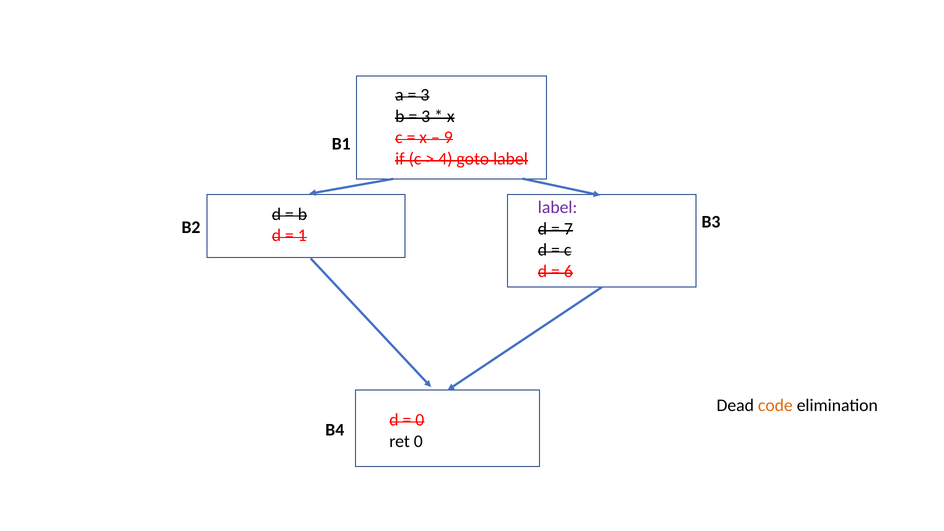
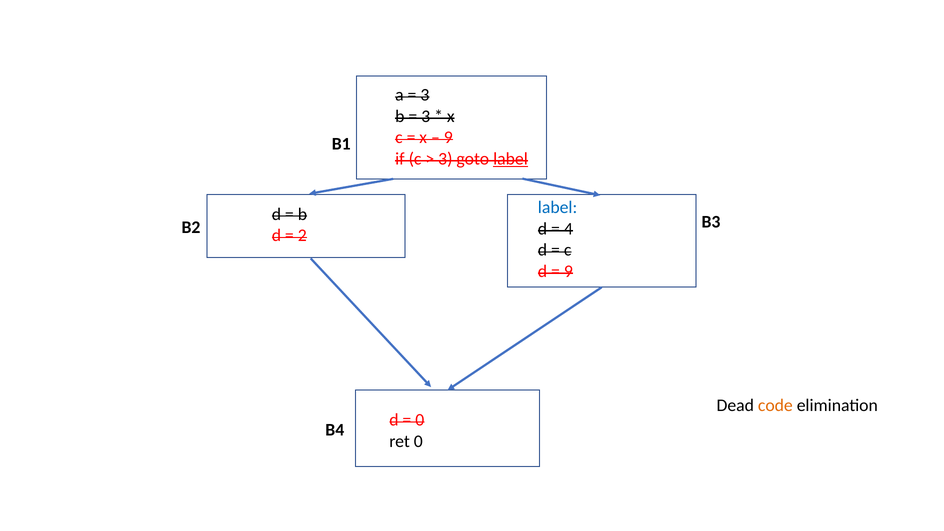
4: 4 -> 3 (445, 159)
label underline: none -> present (510, 159)
label colour: purple -> blue (558, 208)
7: 7 -> 4 (568, 229)
1: 1 -> 2 (302, 235)
6: 6 -> 9 (568, 271)
